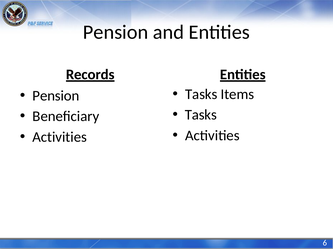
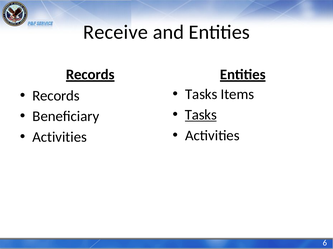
Pension: Pension -> Receive (116, 32)
Pension: Pension -> Records (56, 96)
Tasks underline: none -> present (201, 115)
